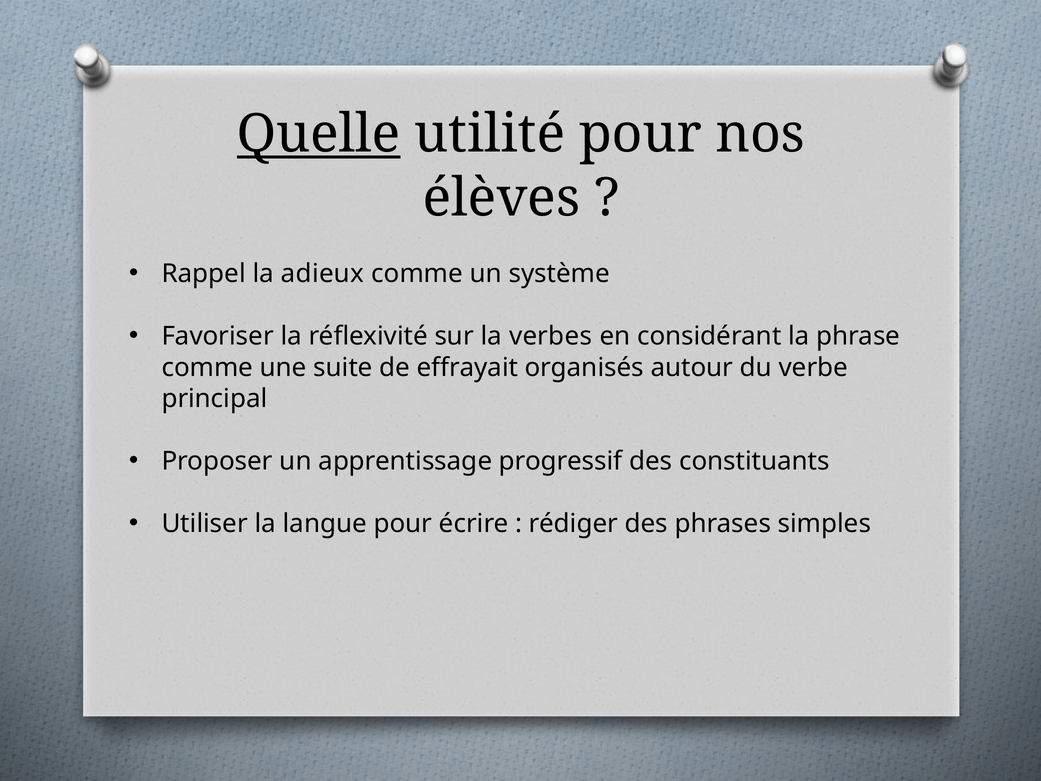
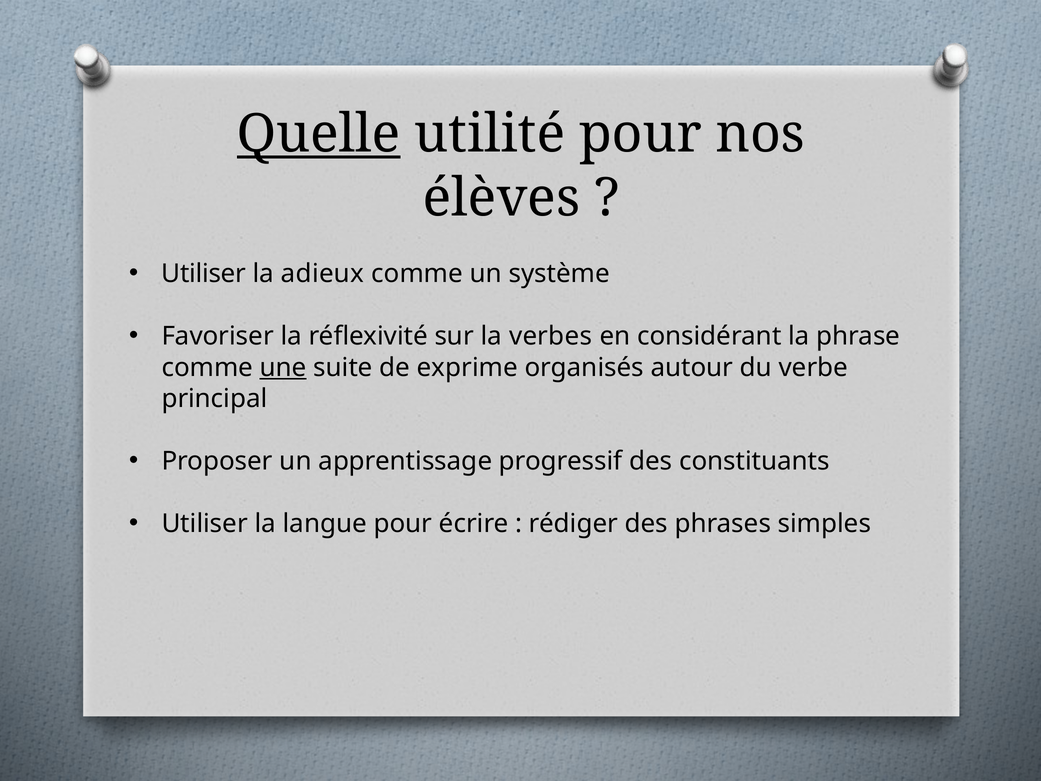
Rappel: Rappel -> Utiliser (204, 274)
une underline: none -> present (283, 367)
effrayait: effrayait -> exprime (467, 367)
